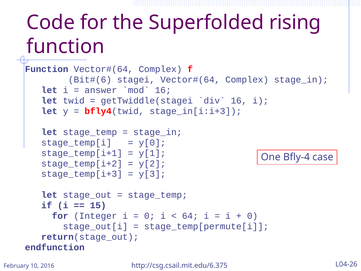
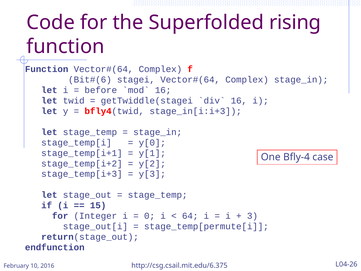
answer: answer -> before (101, 90)
0: 0 -> 3 (252, 216)
